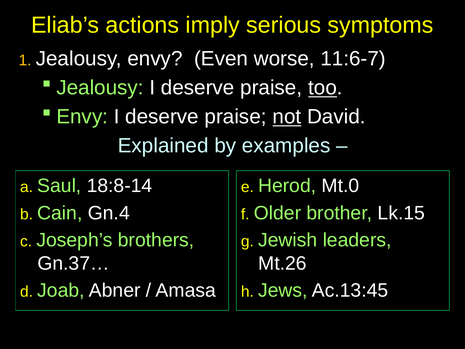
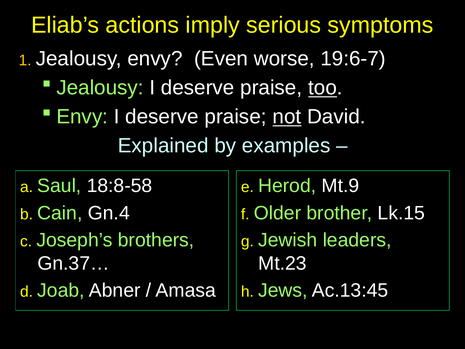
11:6-7: 11:6-7 -> 19:6-7 (353, 59)
18:8-14: 18:8-14 -> 18:8-58 (120, 186)
Mt.0: Mt.0 -> Mt.9 (340, 186)
Mt.26: Mt.26 -> Mt.23 (282, 263)
